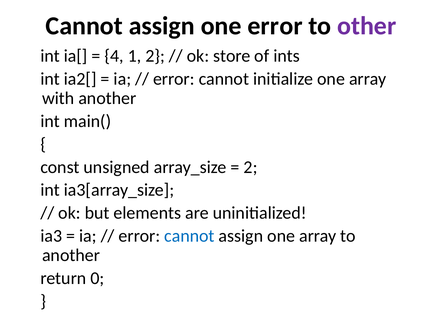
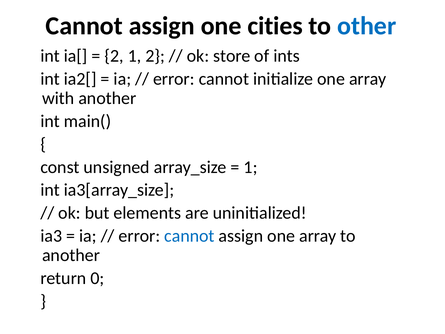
one error: error -> cities (275, 26)
other colour: purple -> blue (367, 26)
4: 4 -> 2 (114, 56)
2: 2 -> 1 (251, 167)
